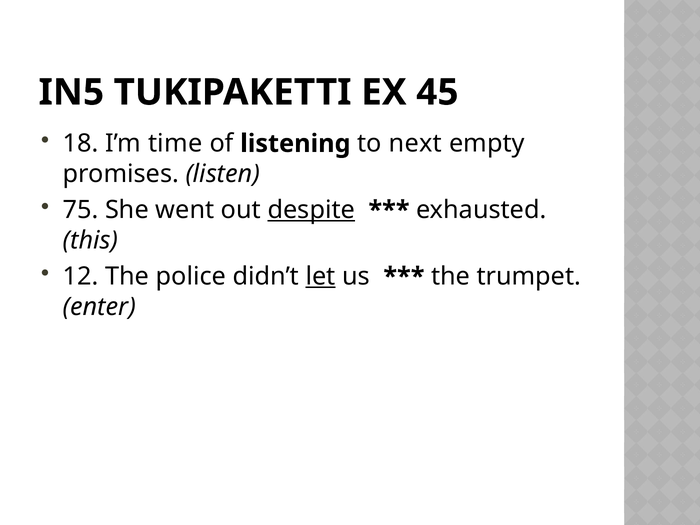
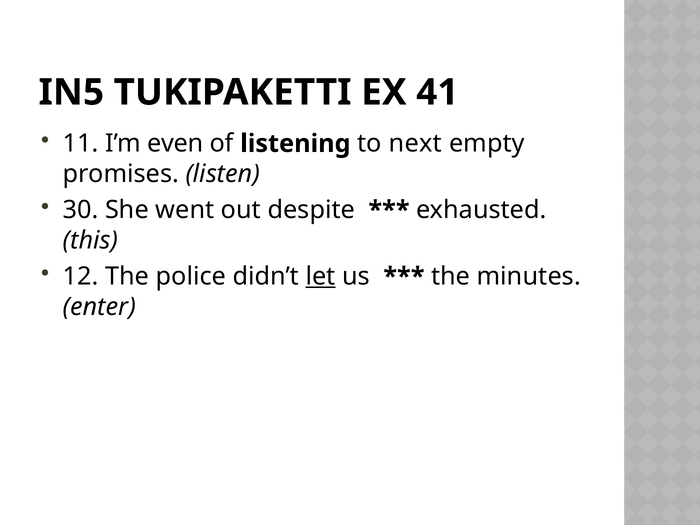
45: 45 -> 41 (437, 92)
18: 18 -> 11 (81, 144)
time: time -> even (175, 144)
75: 75 -> 30 (81, 210)
despite underline: present -> none (311, 210)
trumpet: trumpet -> minutes (529, 277)
